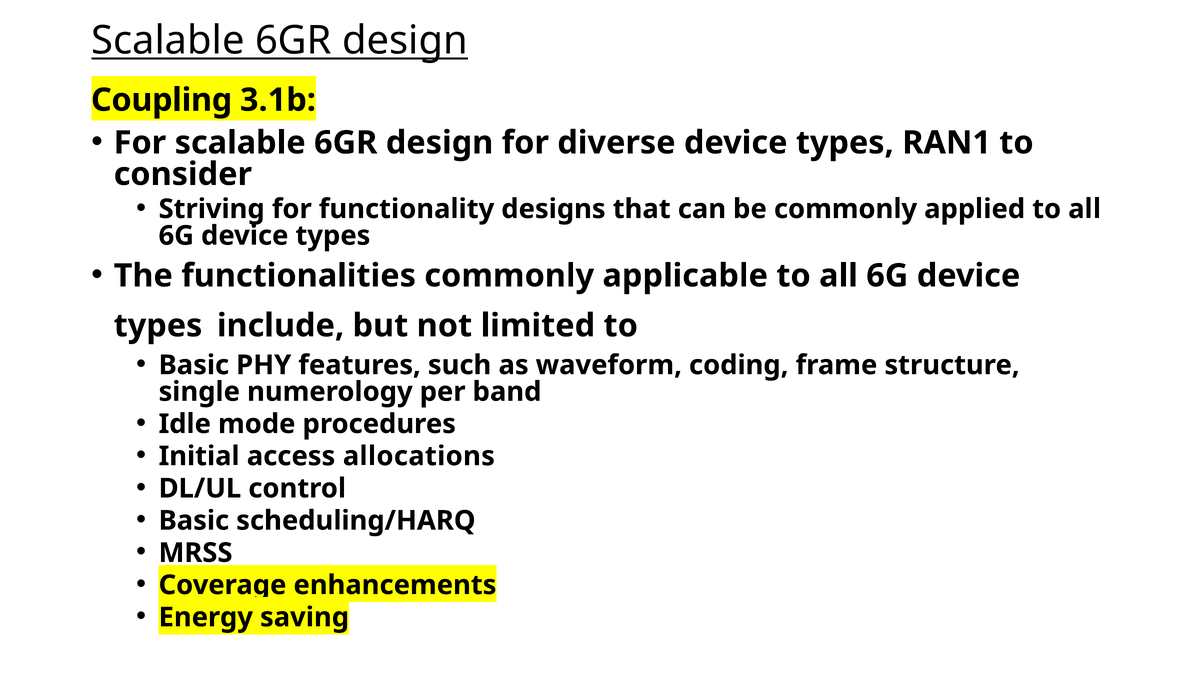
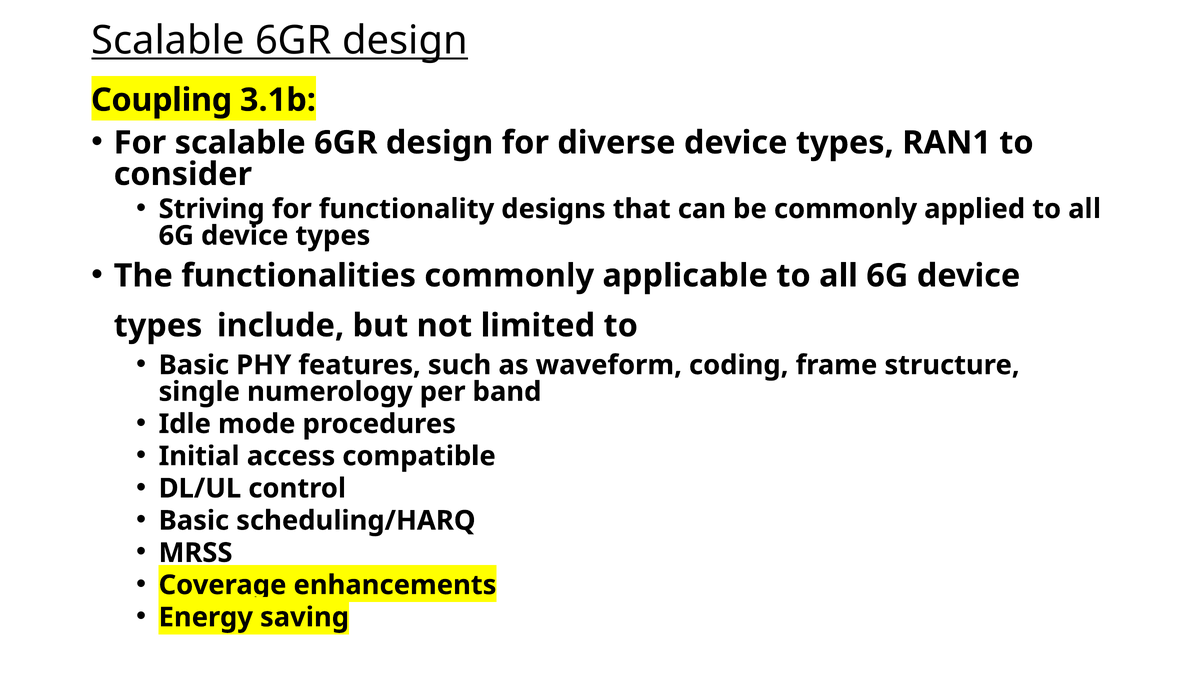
allocations: allocations -> compatible (419, 456)
